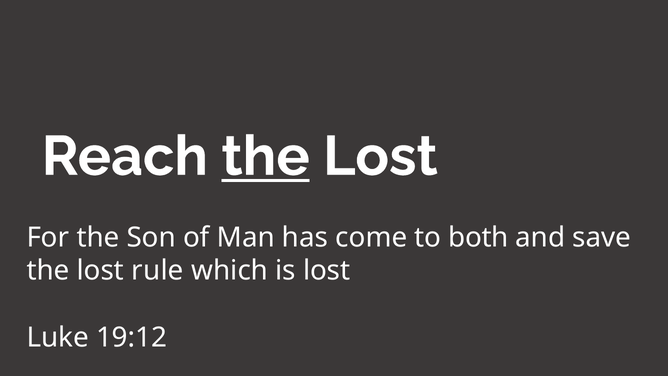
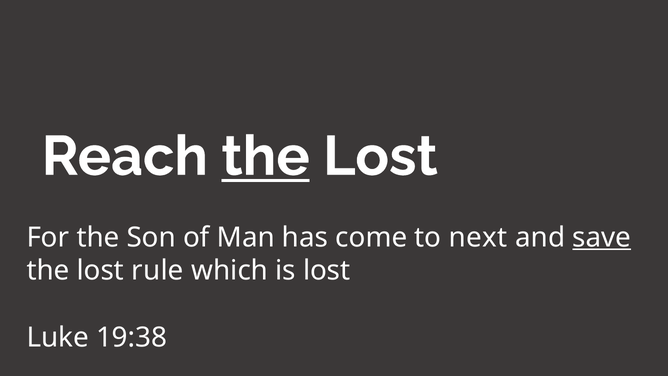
both: both -> next (478, 237)
save underline: none -> present (602, 237)
19:12: 19:12 -> 19:38 (132, 337)
